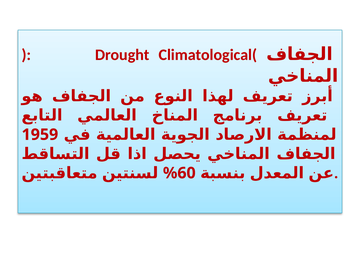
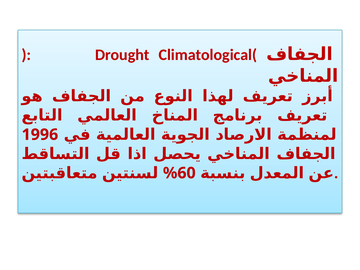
1959: 1959 -> 1996 (40, 135)
